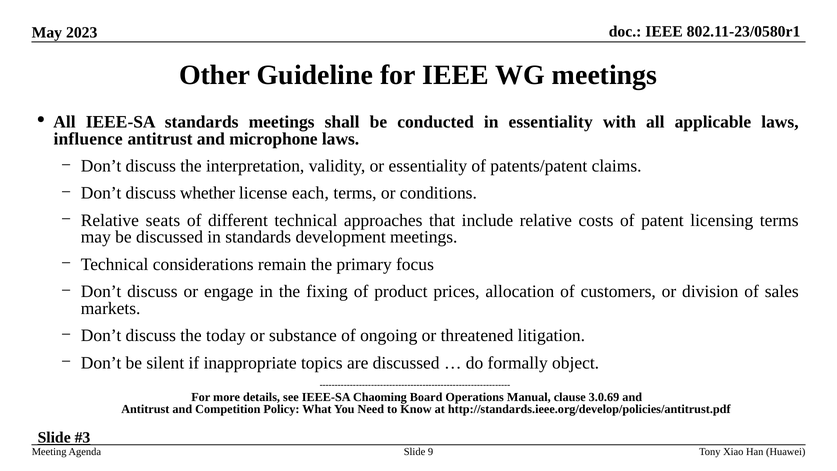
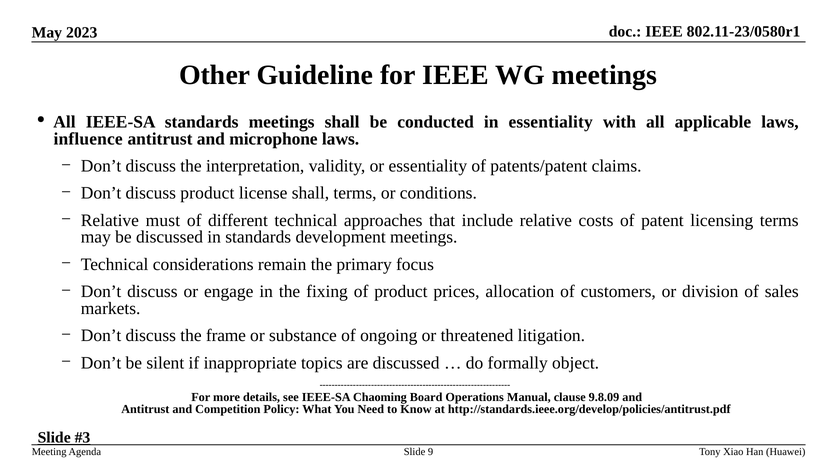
discuss whether: whether -> product (207, 193)
license each: each -> shall (310, 193)
seats: seats -> must (163, 220)
today: today -> frame (226, 335)
3.0.69: 3.0.69 -> 9.8.09 (604, 397)
